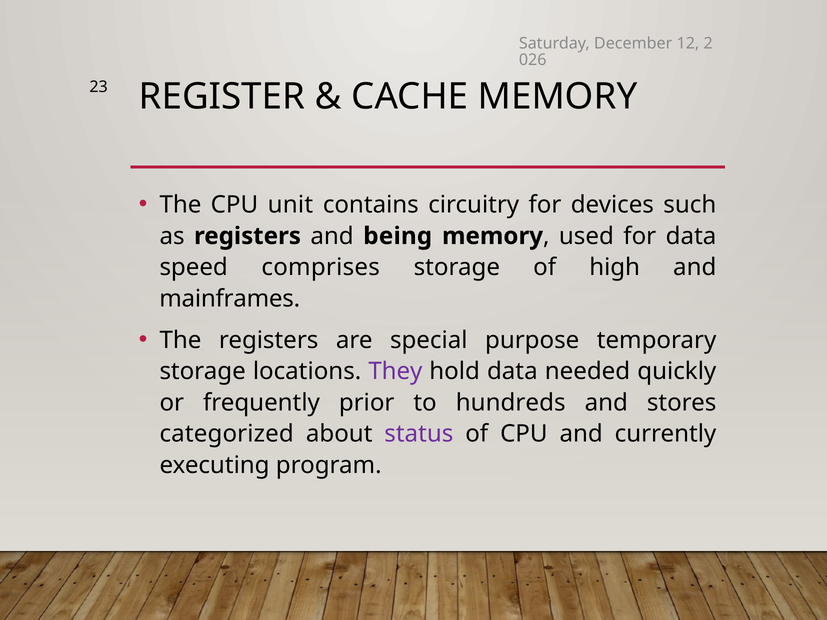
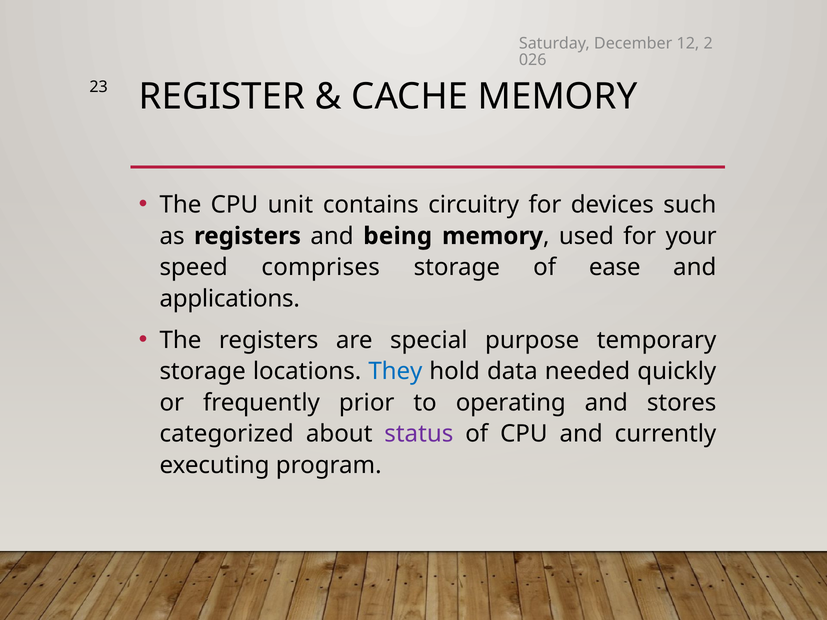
for data: data -> your (691, 236)
high: high -> ease (615, 267)
mainframes: mainframes -> applications (230, 299)
They colour: purple -> blue (395, 372)
hundreds: hundreds -> operating (511, 403)
